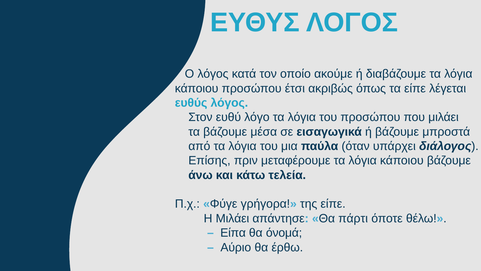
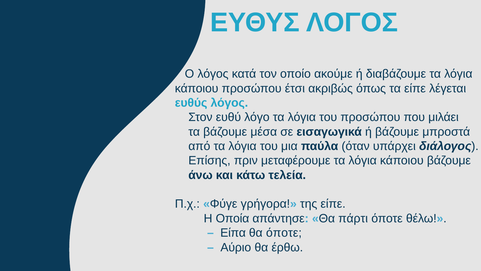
Η Μιλάει: Μιλάει -> Οποία (232, 218)
θα όνομά: όνομά -> όποτε (284, 233)
